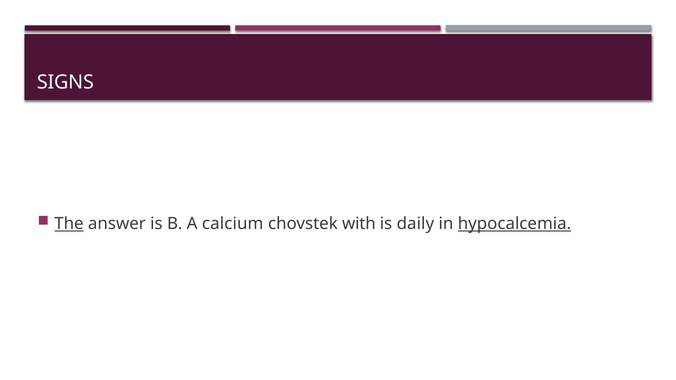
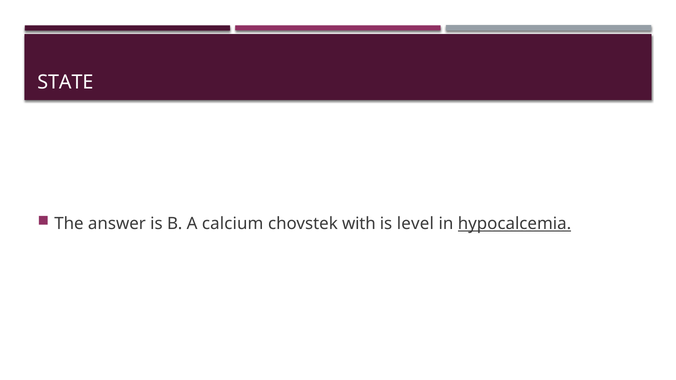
SIGNS: SIGNS -> STATE (65, 82)
The underline: present -> none (69, 224)
daily: daily -> level (415, 224)
